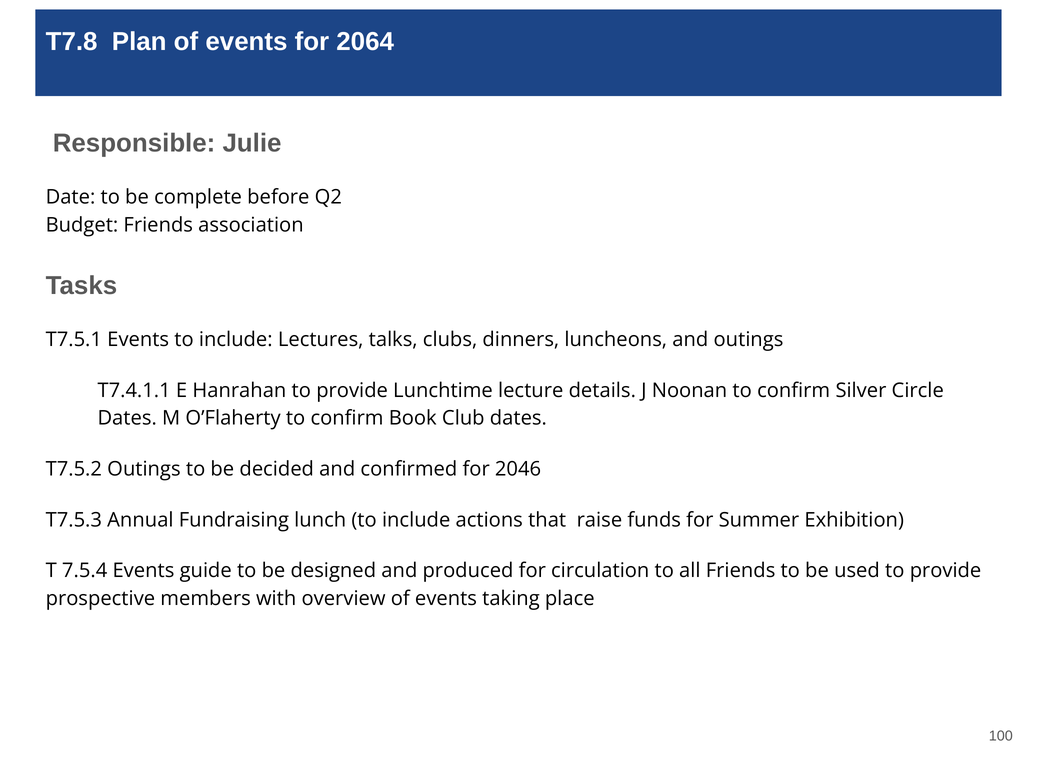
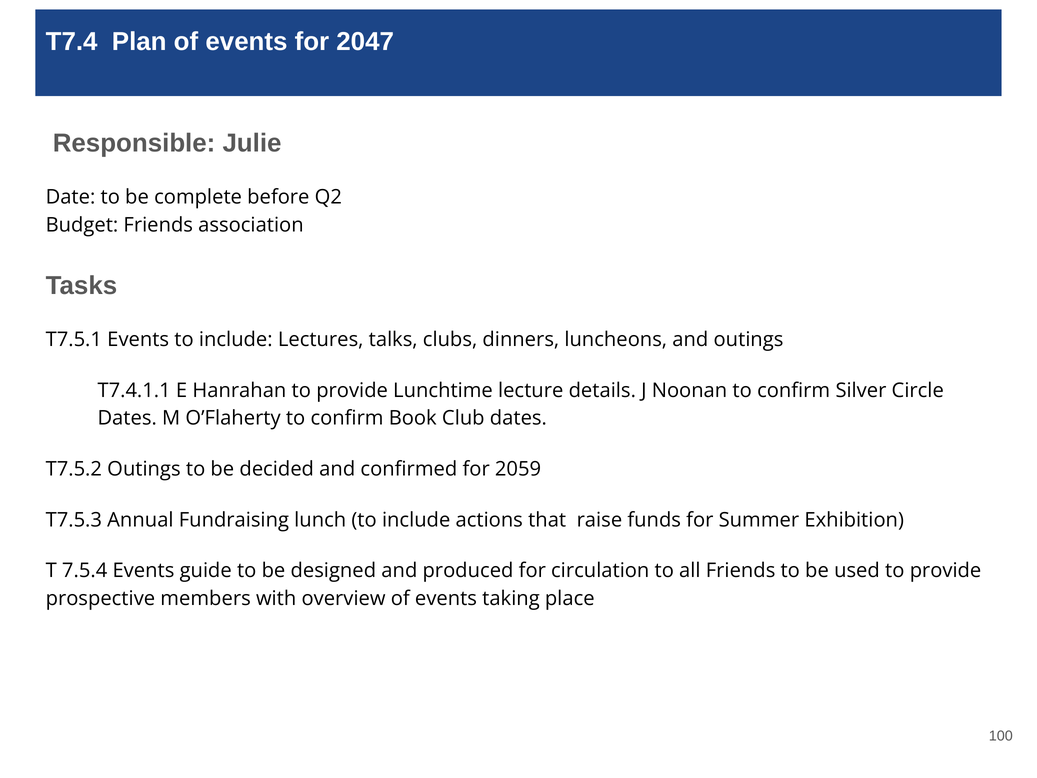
T7.8: T7.8 -> T7.4 (72, 42)
2064: 2064 -> 2047 (365, 42)
2046: 2046 -> 2059 (518, 469)
